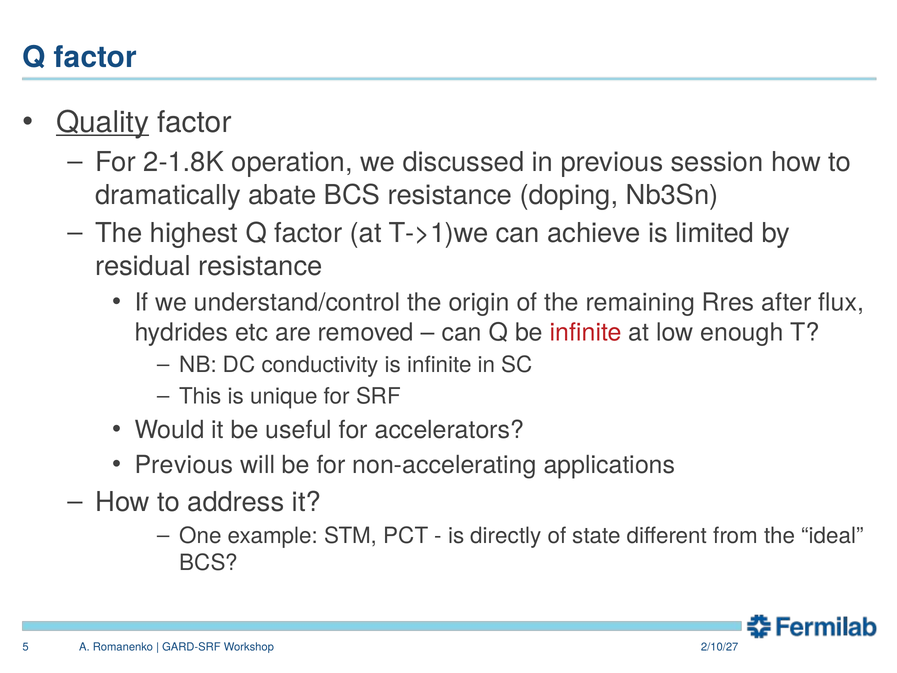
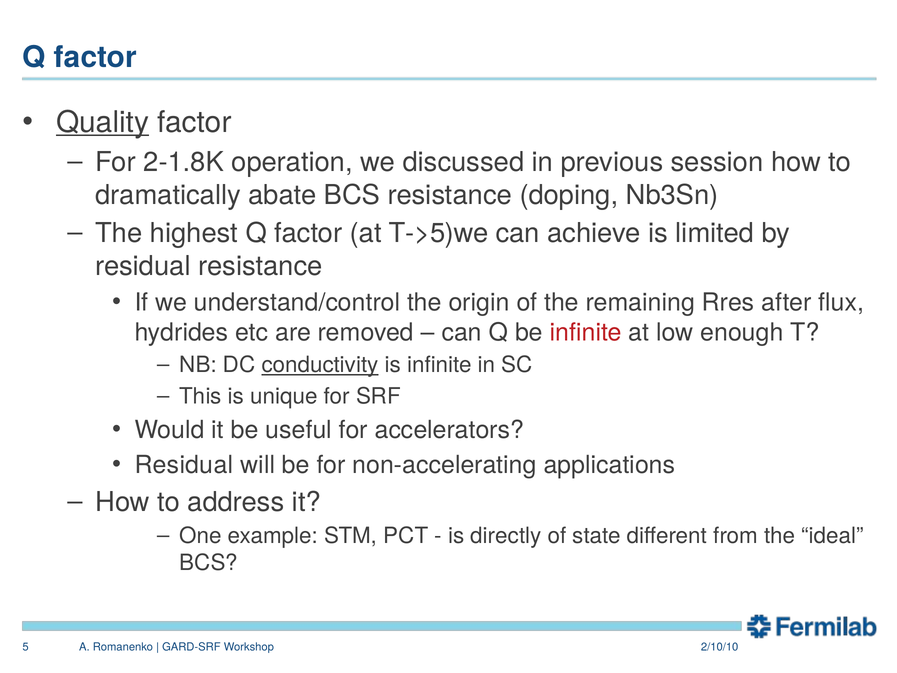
T->1)we: T->1)we -> T->5)we (439, 233)
conductivity underline: none -> present (320, 365)
Previous: Previous -> Residual (184, 465)
2/10/27: 2/10/27 -> 2/10/10 (720, 647)
